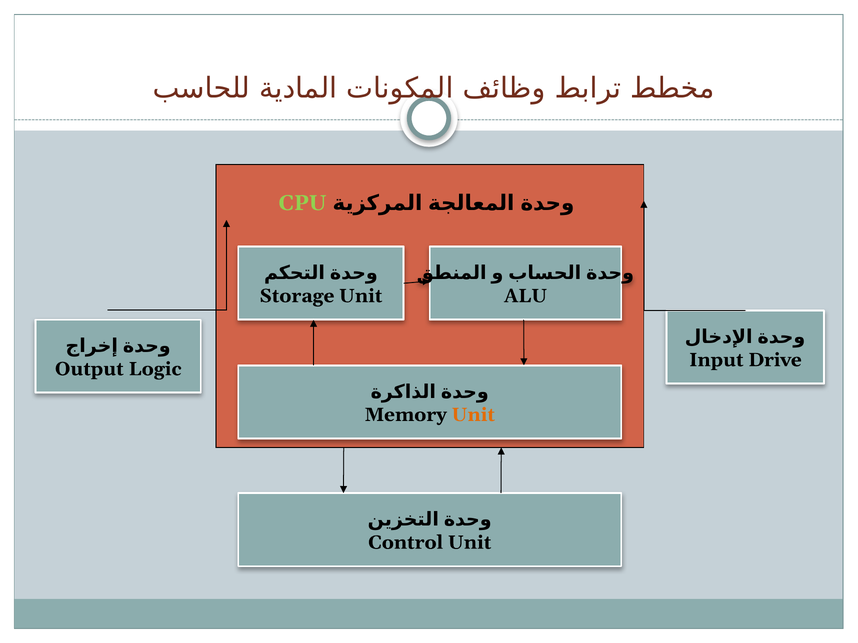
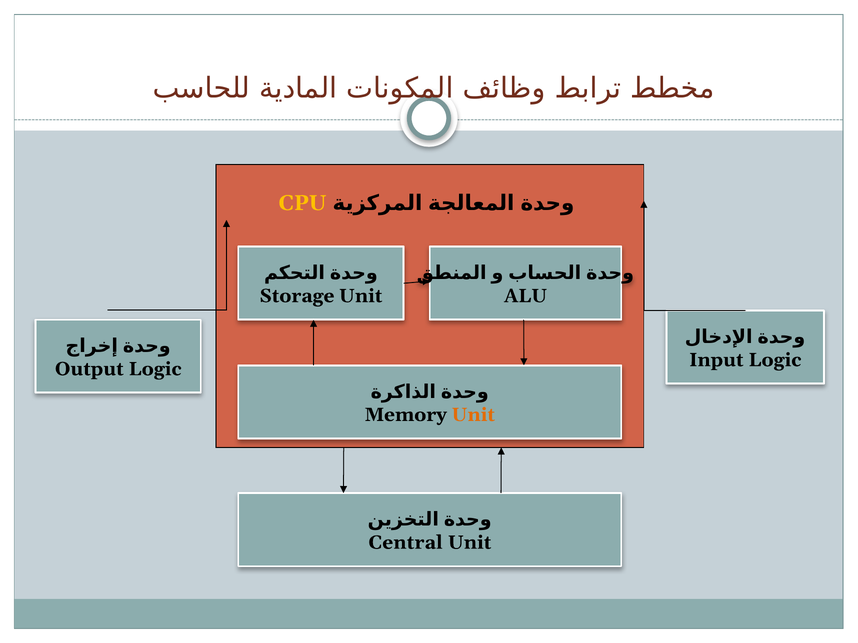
CPU colour: light green -> yellow (303, 203)
Input Drive: Drive -> Logic (775, 360)
Control: Control -> Central (406, 543)
